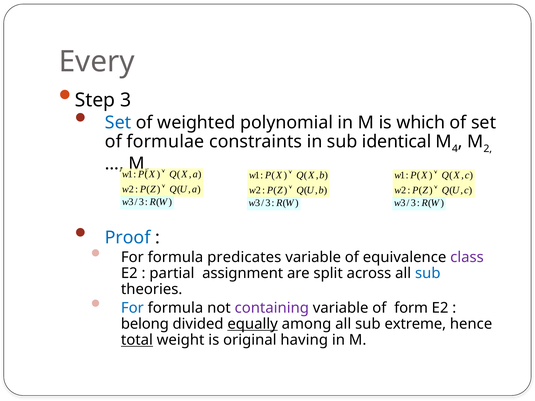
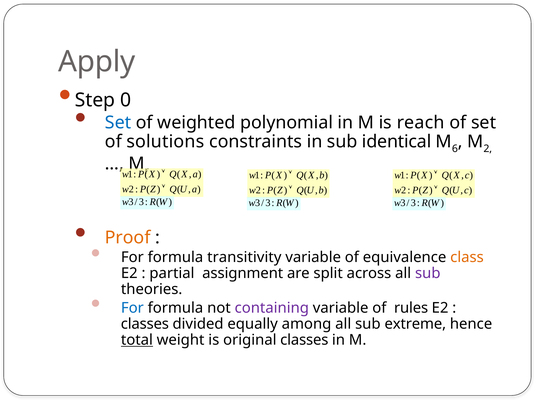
Every: Every -> Apply (97, 62)
Step 3: 3 -> 0 (126, 100)
which: which -> reach (421, 123)
formulae: formulae -> solutions (165, 142)
4: 4 -> 6 (455, 149)
Proof colour: blue -> orange (128, 238)
predicates: predicates -> transitivity (244, 257)
class colour: purple -> orange (467, 257)
sub colour: blue -> purple (428, 274)
form: form -> rules (411, 308)
belong: belong -> classes (145, 324)
equally underline: present -> none (253, 324)
original having: having -> classes (304, 340)
